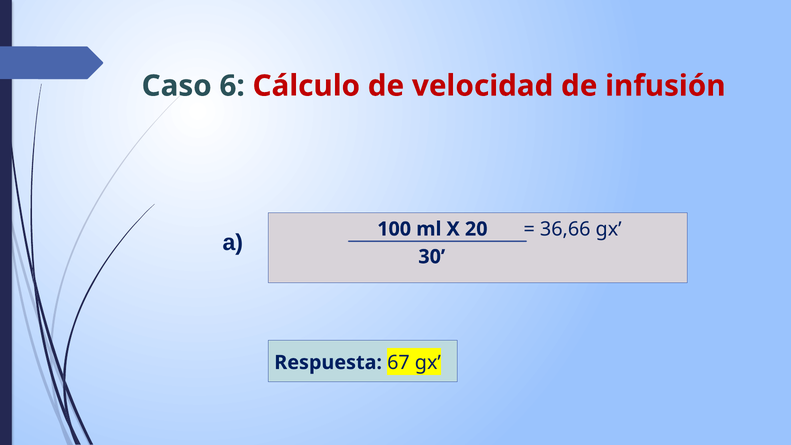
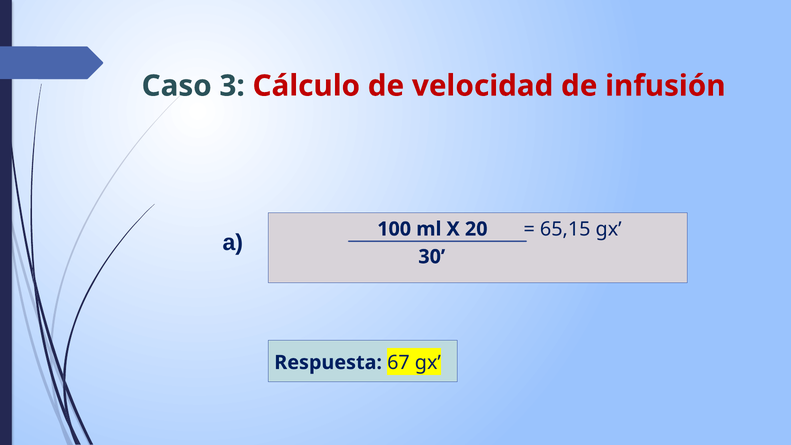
6: 6 -> 3 (232, 86)
36,66: 36,66 -> 65,15 (565, 229)
